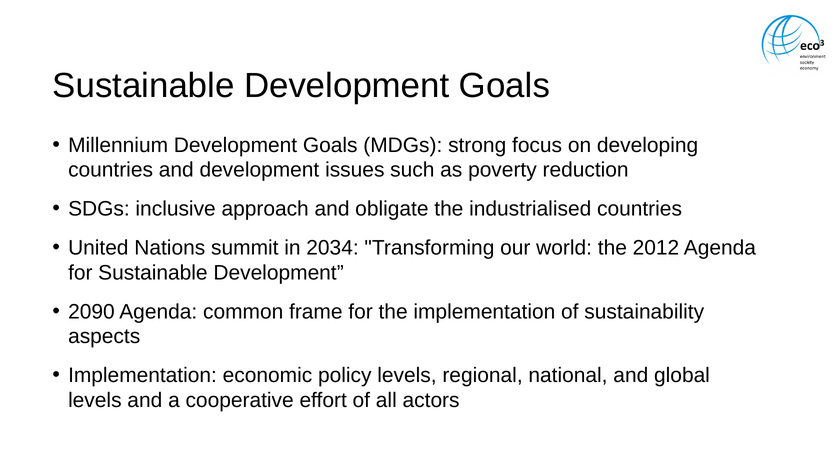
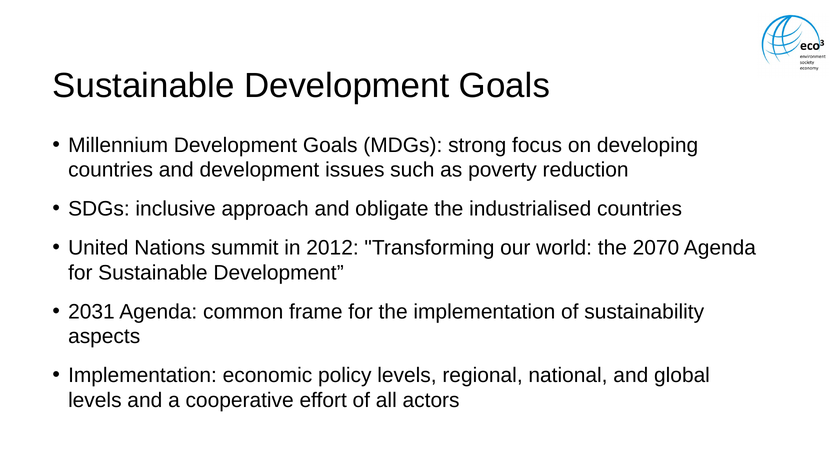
2034: 2034 -> 2012 (333, 248)
2012: 2012 -> 2070 (656, 248)
2090: 2090 -> 2031 (91, 312)
